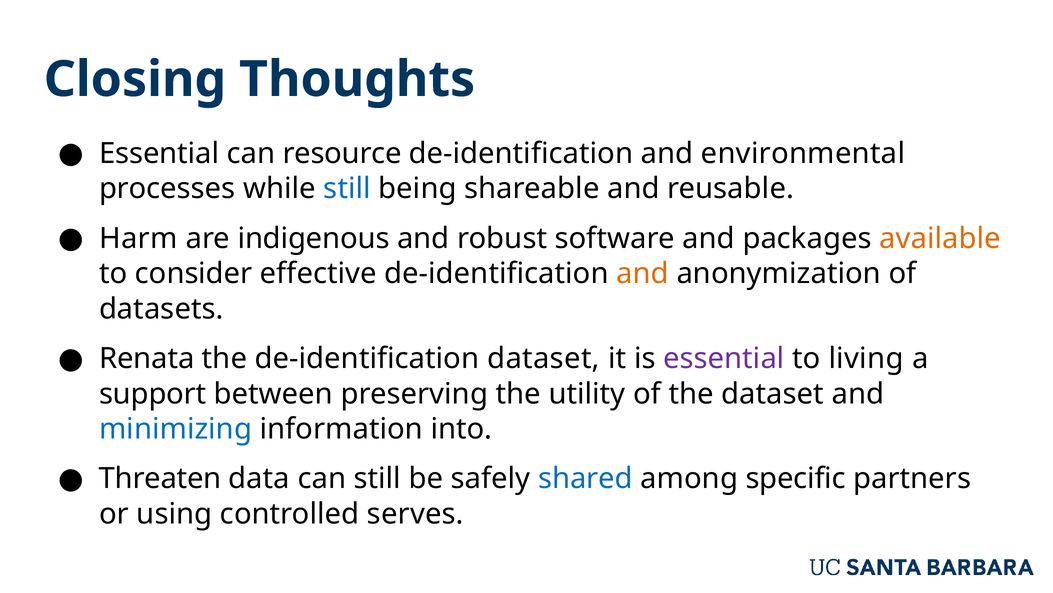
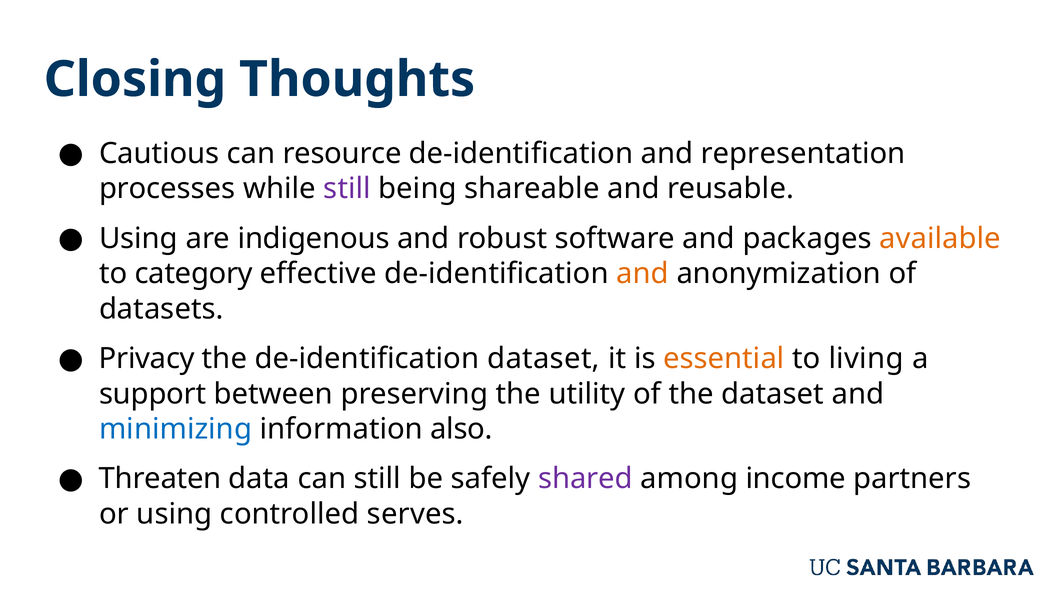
Essential: Essential -> Cautious (159, 153)
environmental: environmental -> representation (803, 153)
still colour: blue -> purple (347, 189)
Harm: Harm -> Using (139, 238)
consider: consider -> category (194, 273)
Renata: Renata -> Privacy (147, 358)
essential colour: purple -> orange (724, 358)
into: into -> also (461, 429)
shared colour: blue -> purple (585, 478)
specific: specific -> income (796, 478)
